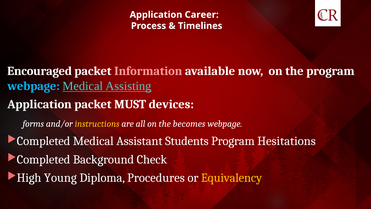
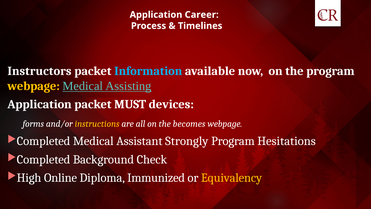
Encouraged: Encouraged -> Instructors (39, 71)
Information colour: pink -> light blue (148, 71)
webpage colour: light blue -> yellow (34, 86)
Students: Students -> Strongly (187, 141)
Young: Young -> Online (60, 178)
Procedures: Procedures -> Immunized (156, 178)
